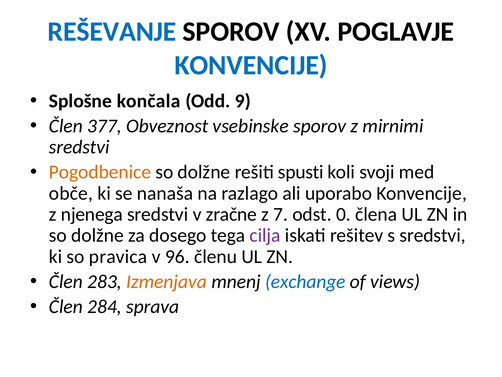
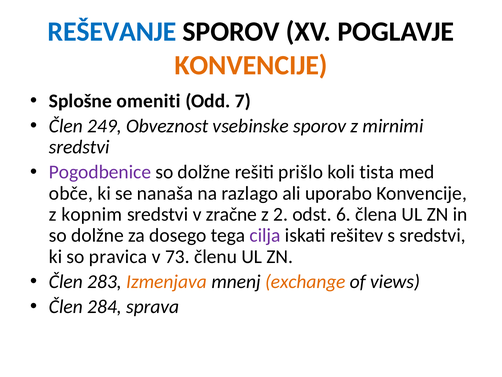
KONVENCIJE colour: blue -> orange (251, 65)
končala: končala -> omeniti (149, 101)
9: 9 -> 7 (243, 101)
377: 377 -> 249 (105, 126)
Pogodbenice colour: orange -> purple (100, 172)
spusti: spusti -> prišlo (301, 172)
svoji: svoji -> tista (377, 172)
njenega: njenega -> kopnim (92, 214)
7: 7 -> 2 (281, 214)
0: 0 -> 6 (343, 214)
96: 96 -> 73 (177, 256)
exchange colour: blue -> orange (305, 281)
